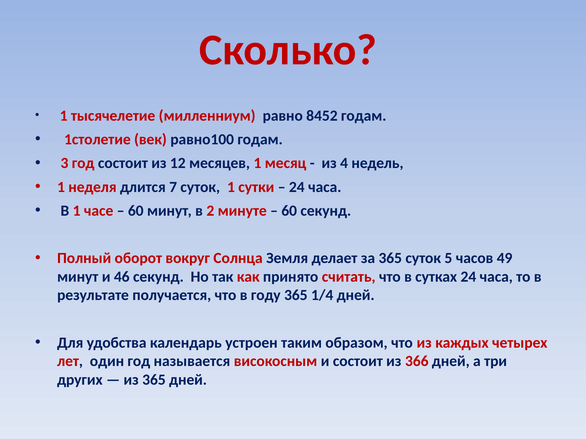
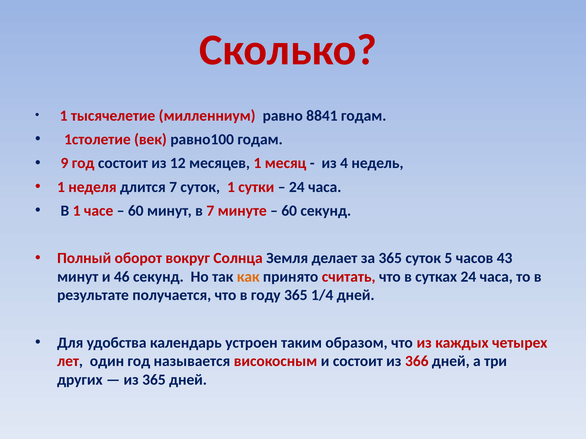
8452: 8452 -> 8841 (322, 116)
3: 3 -> 9 (64, 163)
в 2: 2 -> 7 (210, 211)
49: 49 -> 43 (505, 258)
как colour: red -> orange (248, 277)
